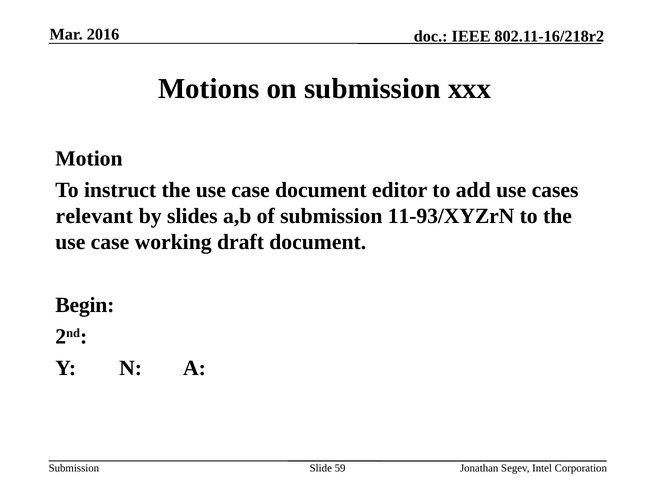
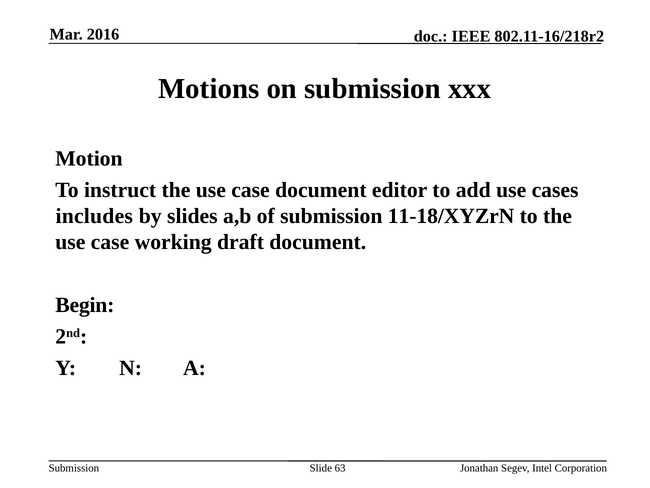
relevant: relevant -> includes (94, 216)
11-93/XYZrN: 11-93/XYZrN -> 11-18/XYZrN (451, 216)
59: 59 -> 63 (340, 468)
